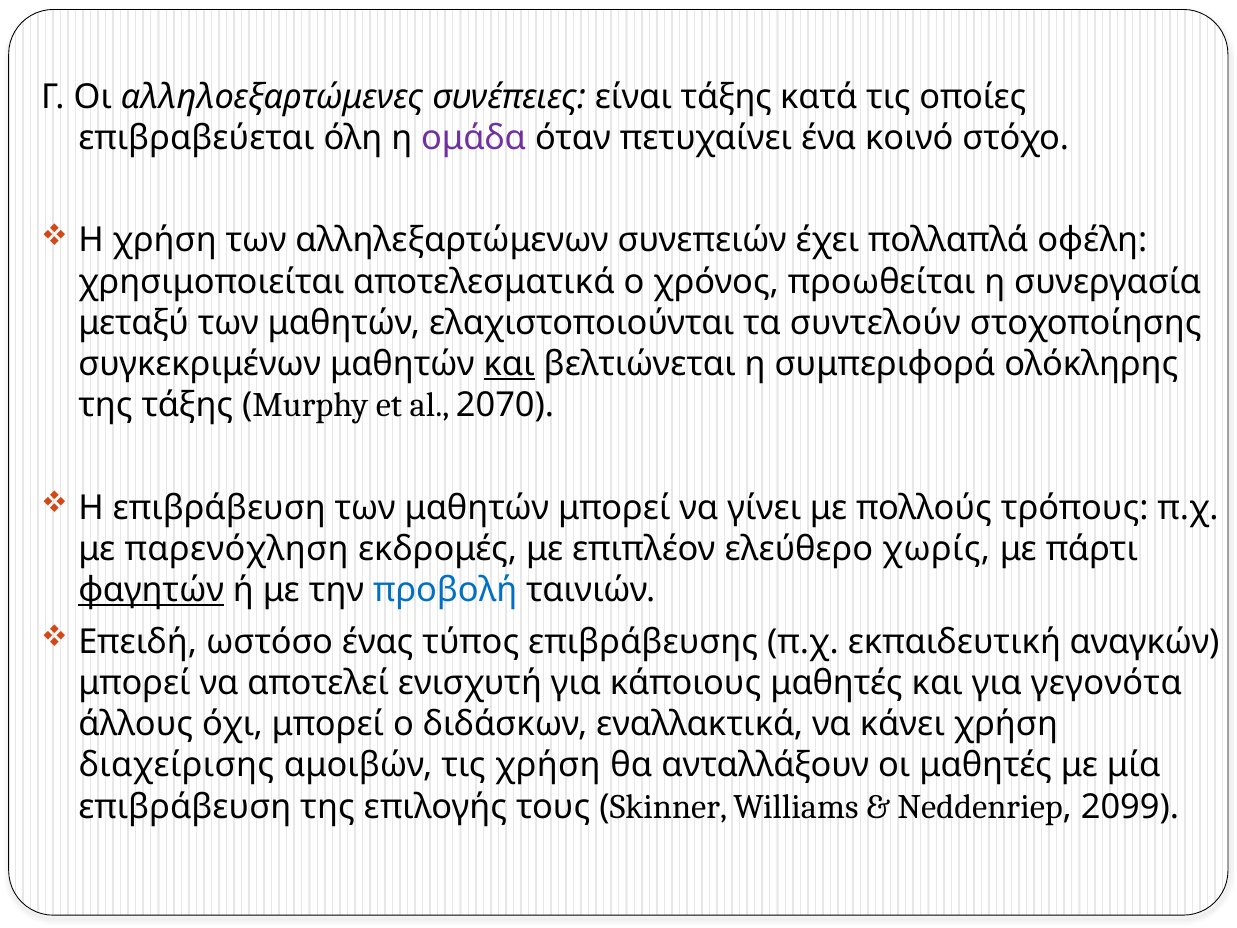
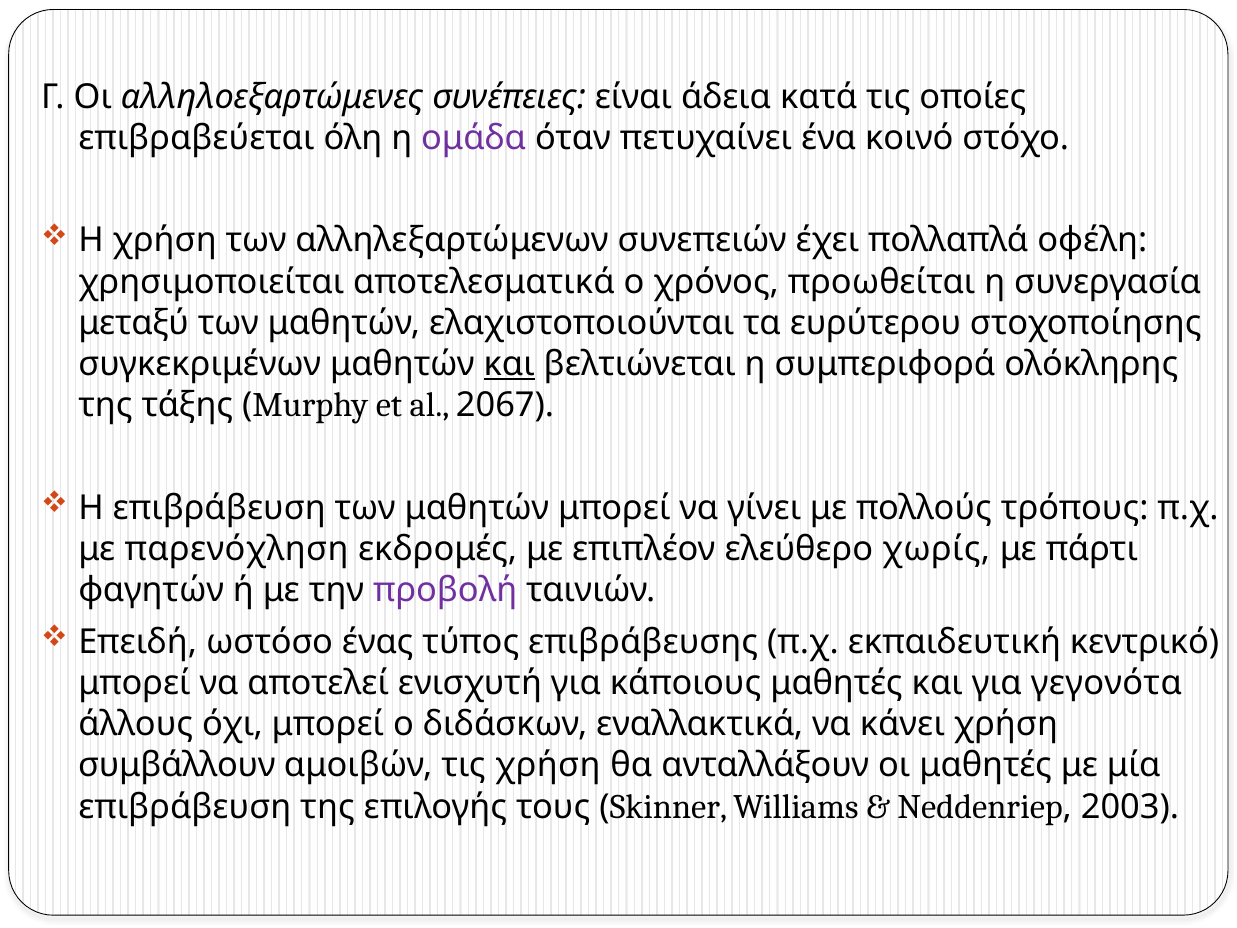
είναι τάξης: τάξης -> άδεια (726, 97)
συντελούν: συντελούν -> ευρύτερου (876, 323)
2070: 2070 -> 2067 (505, 405)
φαγητών underline: present -> none (151, 590)
προβολή colour: blue -> purple (445, 590)
αναγκών: αναγκών -> κεντρικό (1144, 642)
διαχείρισης: διαχείρισης -> συμβάλλουν (177, 765)
2099: 2099 -> 2003 (1130, 807)
